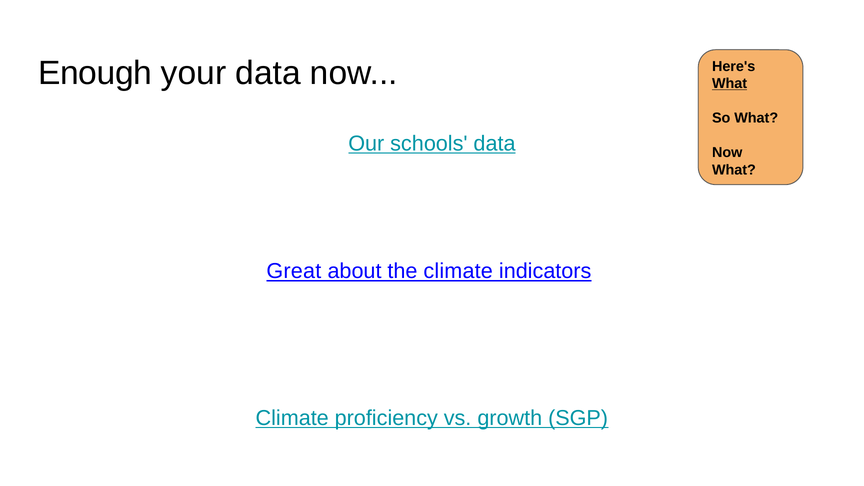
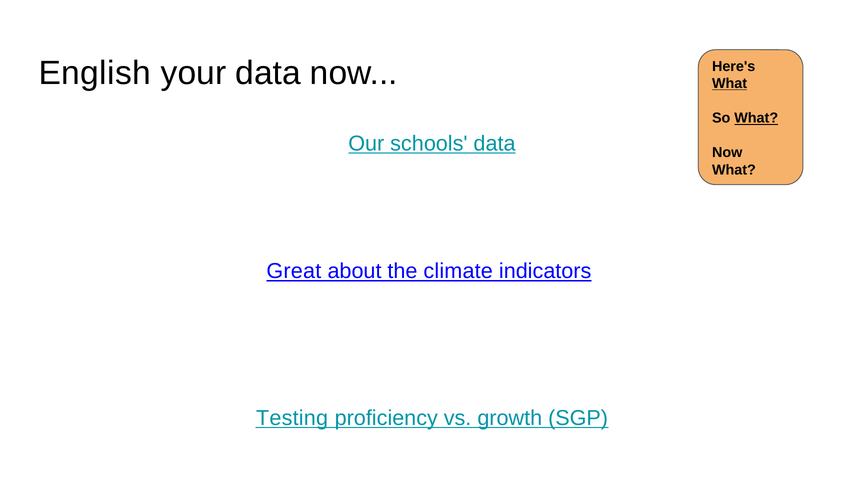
Enough: Enough -> English (95, 73)
What underline: none -> present (756, 118)
Climate: Climate -> Testing (292, 418)
